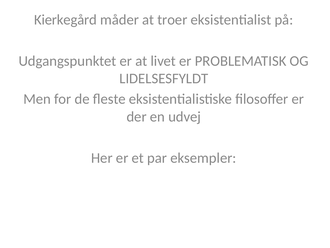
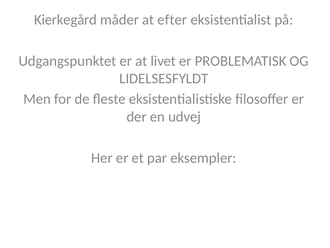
troer: troer -> efter (172, 20)
